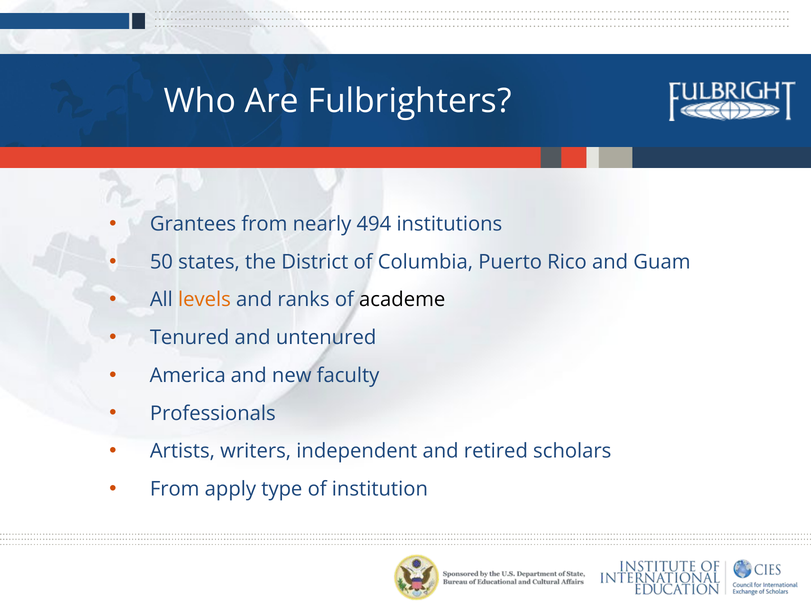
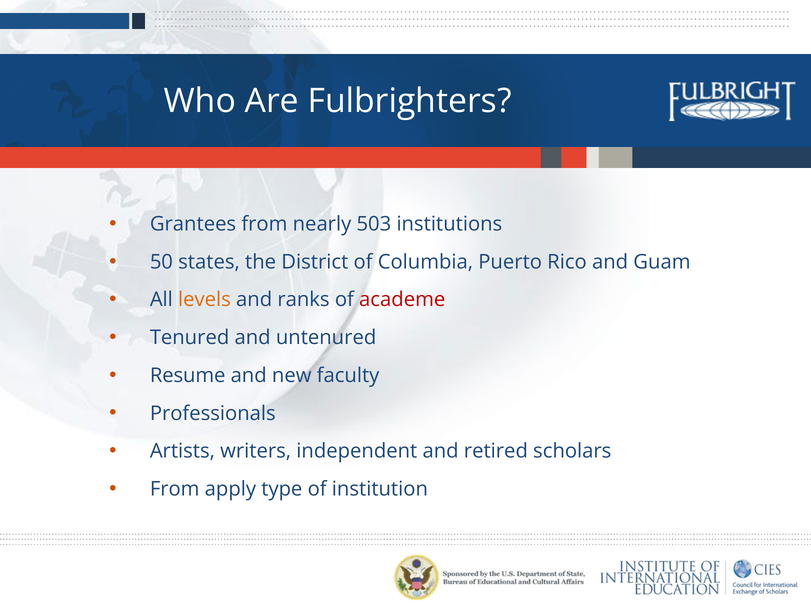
494: 494 -> 503 (374, 224)
academe colour: black -> red (402, 300)
America: America -> Resume (188, 376)
